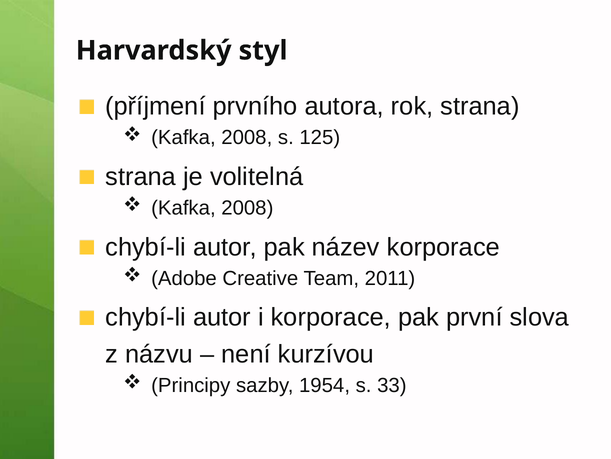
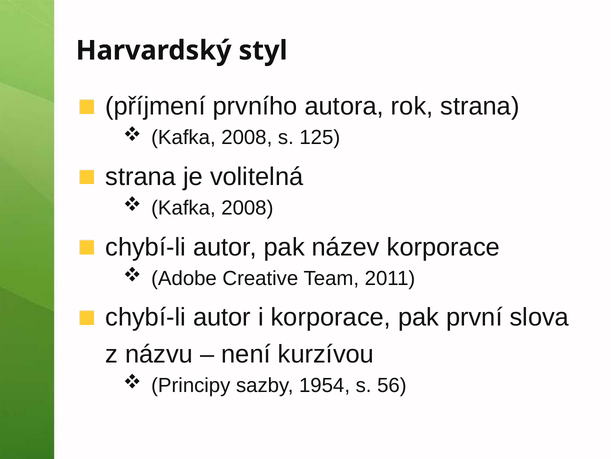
33: 33 -> 56 (392, 385)
